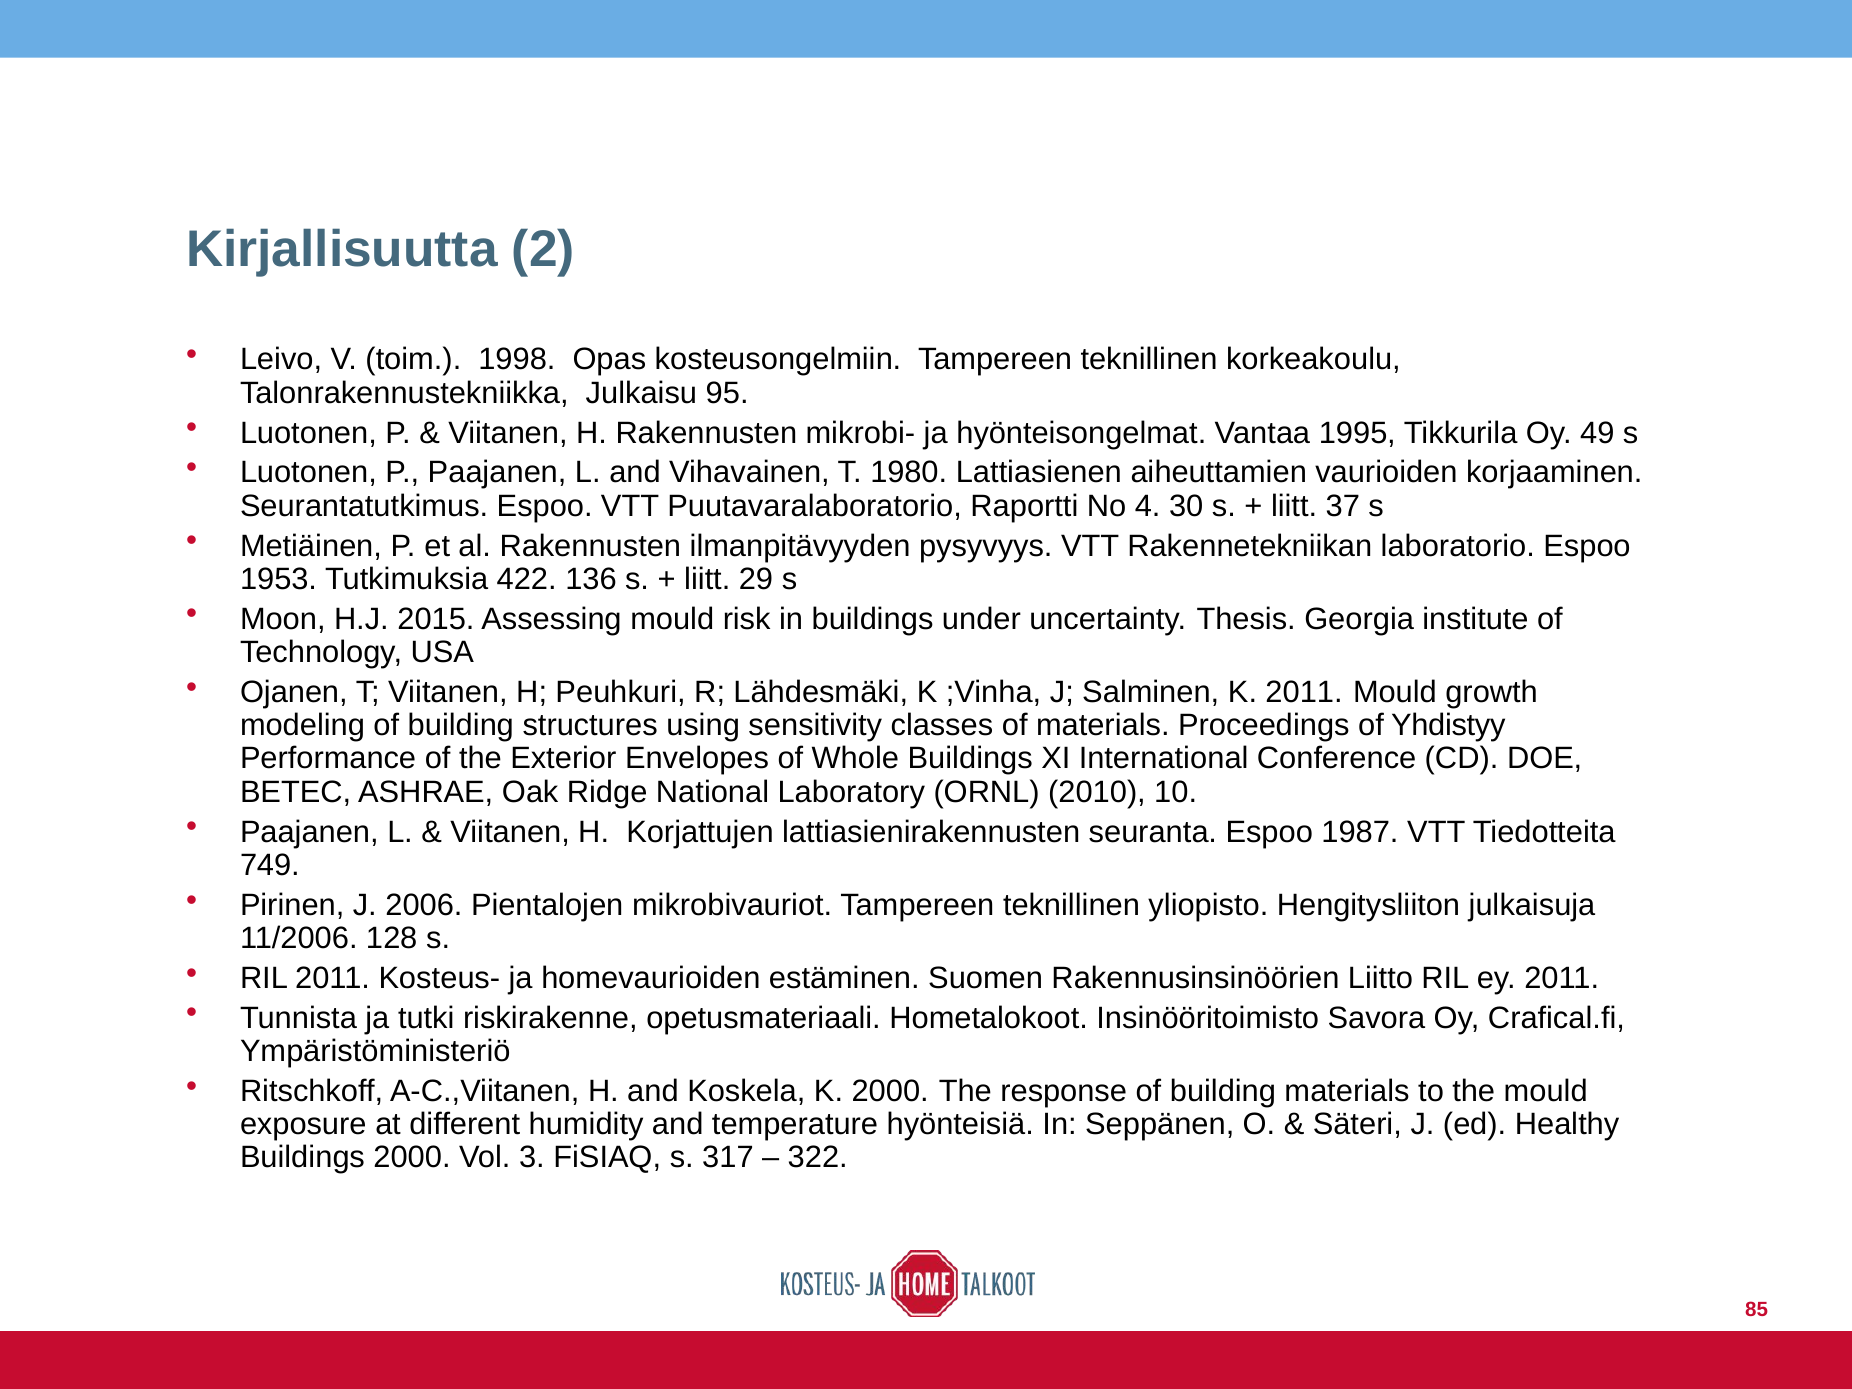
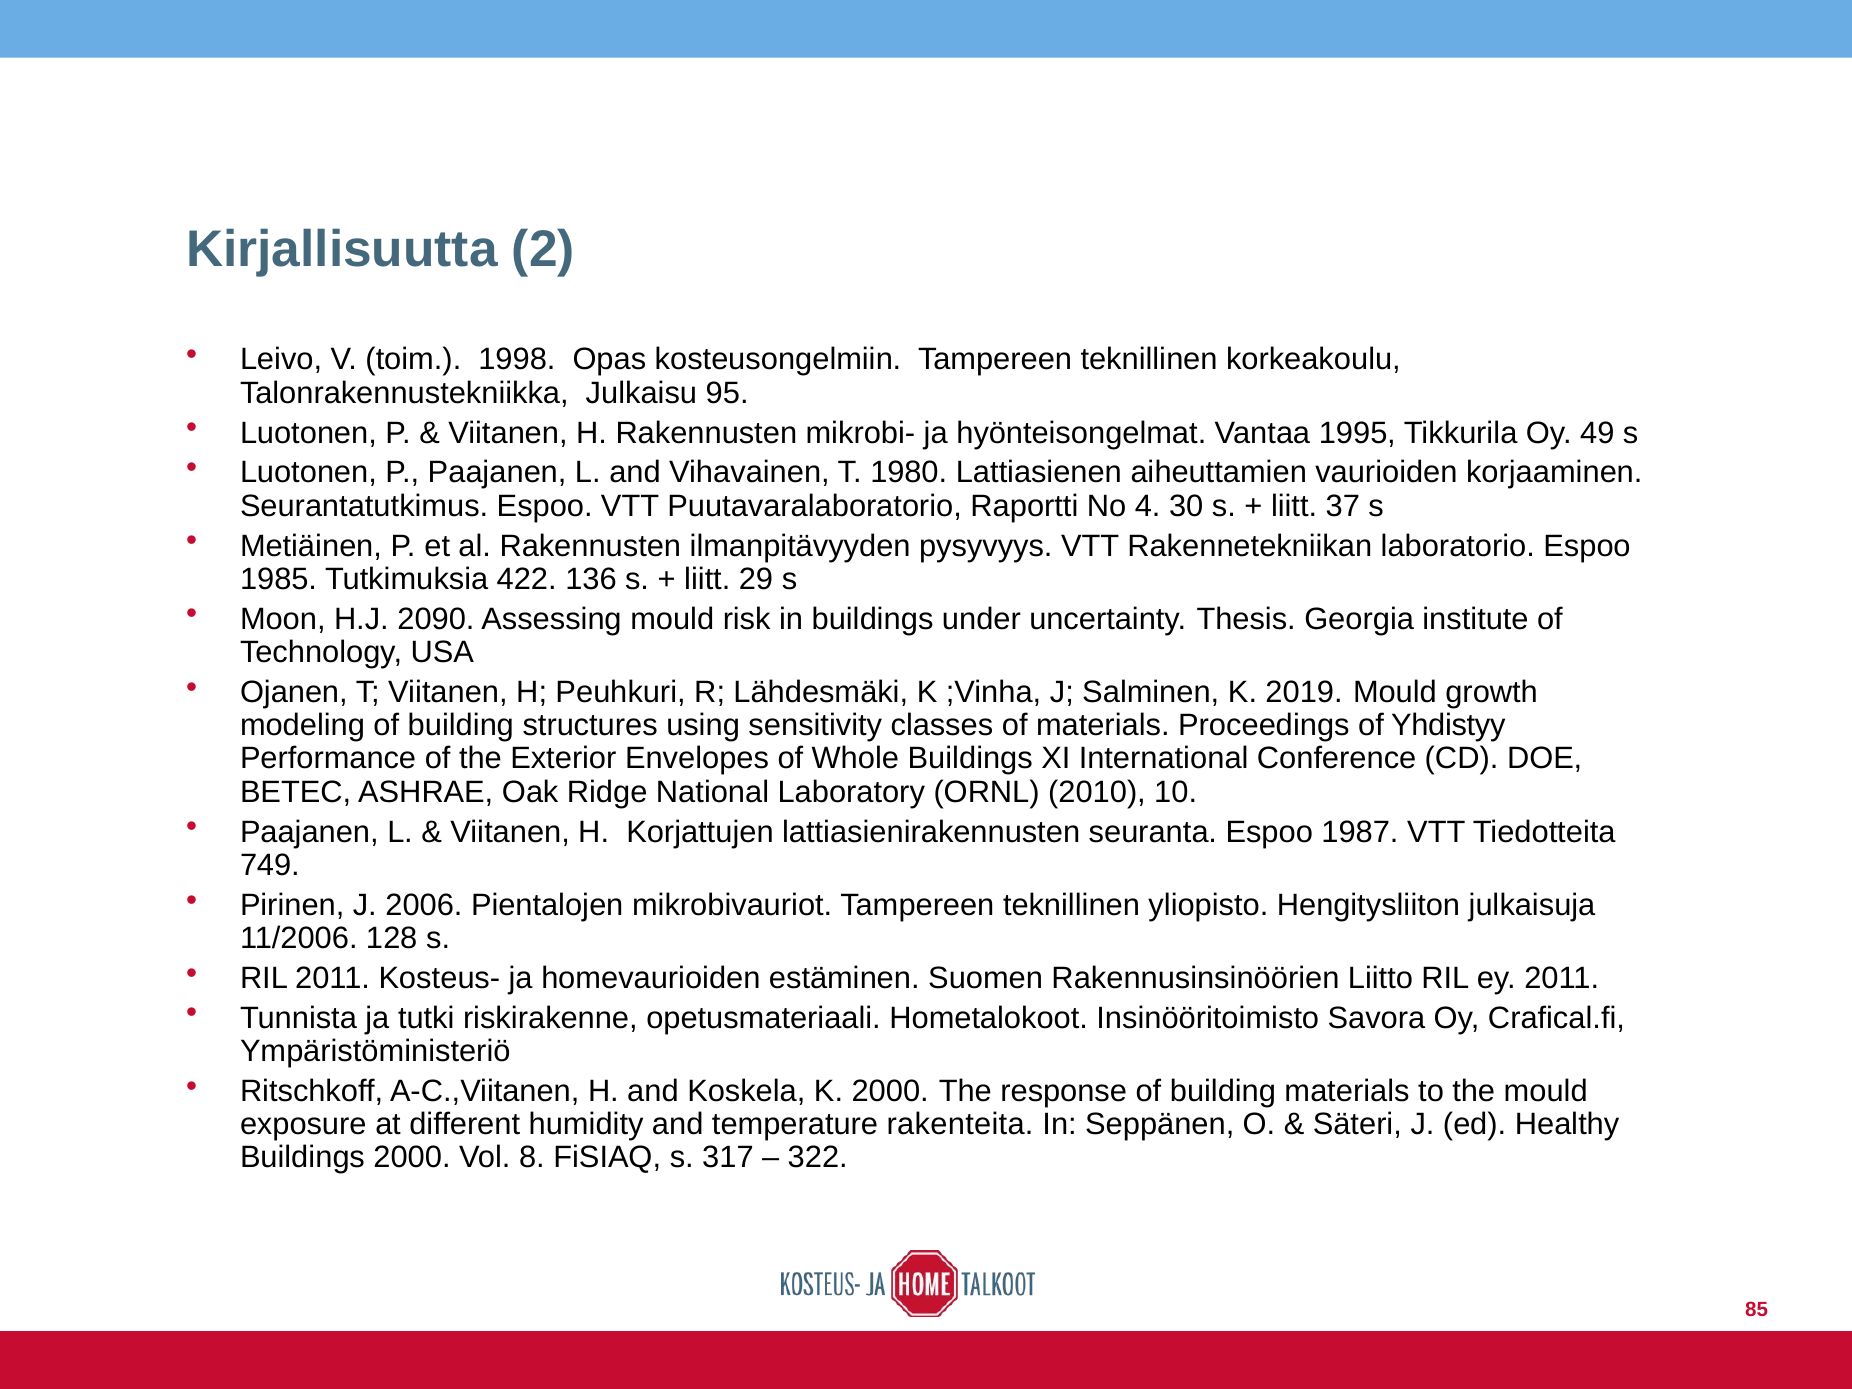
1953: 1953 -> 1985 (279, 579)
2015: 2015 -> 2090 (436, 619)
K 2011: 2011 -> 2019 (1304, 692)
hyönteisiä: hyönteisiä -> rakenteita (960, 1124)
3: 3 -> 8 (532, 1158)
